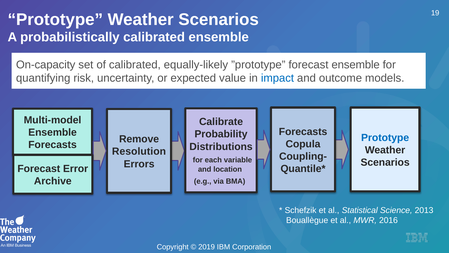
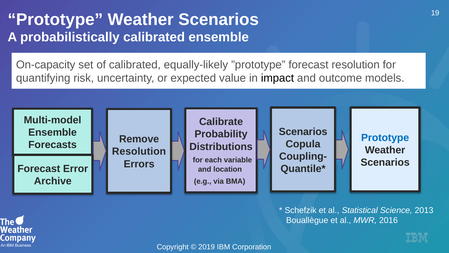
forecast ensemble: ensemble -> resolution (356, 65)
impact colour: blue -> black (277, 78)
Forecasts: Forecasts -> Scenarios (303, 131)
